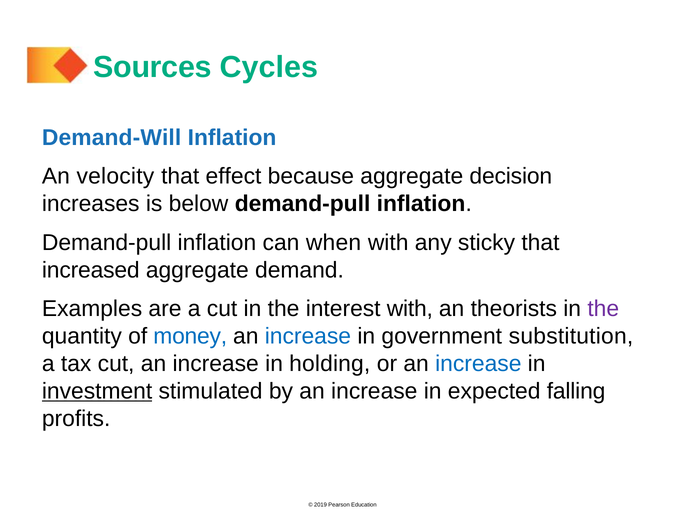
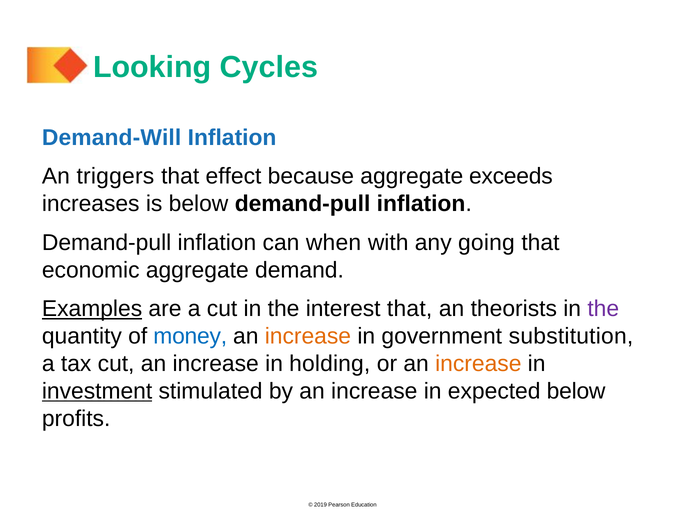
Sources: Sources -> Looking (152, 67)
velocity: velocity -> triggers (115, 176)
decision: decision -> exceeds (511, 176)
sticky: sticky -> going (486, 242)
increased: increased -> economic (91, 270)
Examples underline: none -> present (92, 309)
interest with: with -> that (410, 309)
increase colour: blue -> orange (308, 336)
increase colour: blue -> orange (478, 364)
expected falling: falling -> below (576, 391)
